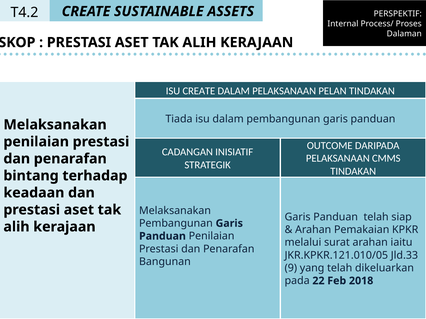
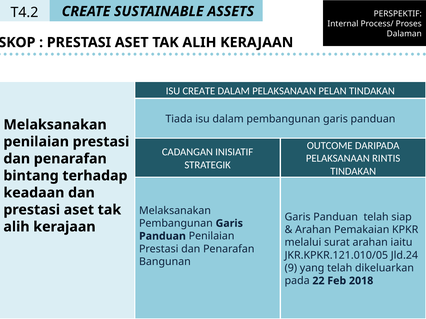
CMMS: CMMS -> RINTIS (386, 159)
Jld.33: Jld.33 -> Jld.24 (404, 256)
